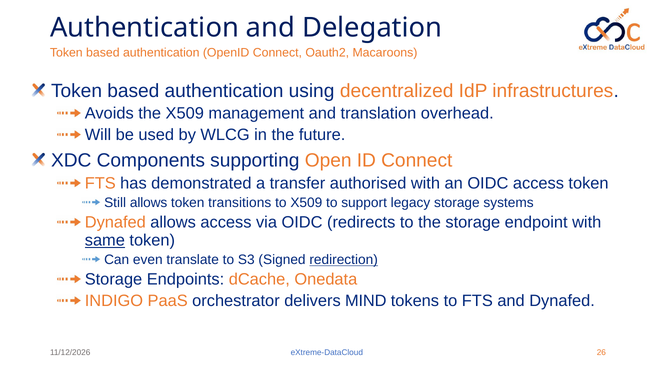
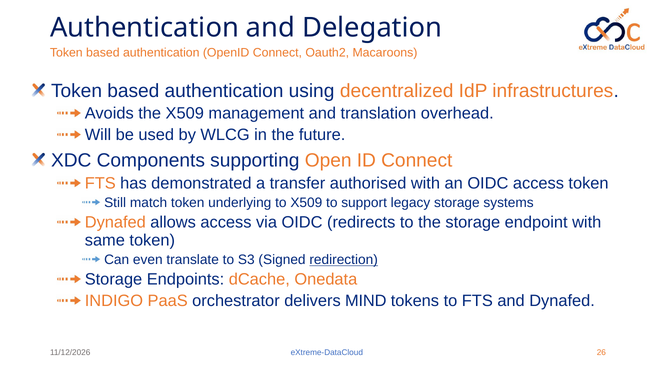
Still allows: allows -> match (149, 203)
transitions: transitions -> underlying (240, 203)
same underline: present -> none (105, 240)
